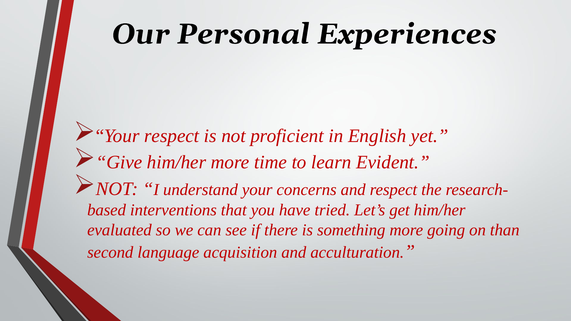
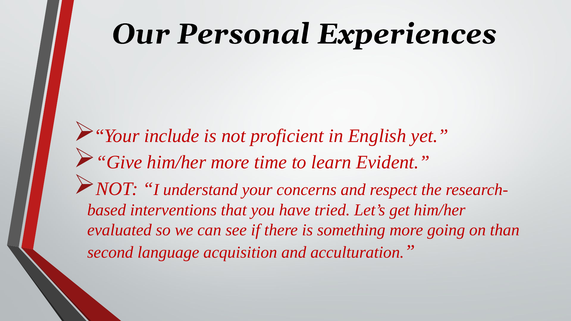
Your respect: respect -> include (172, 136)
